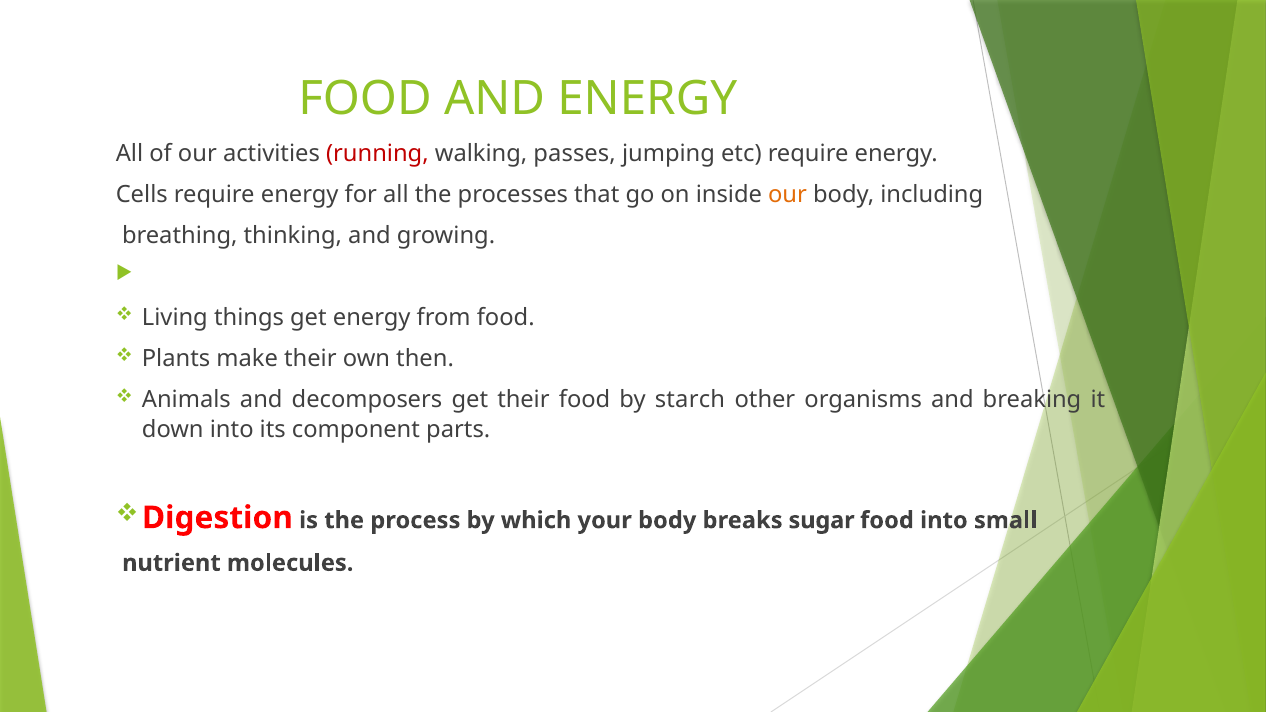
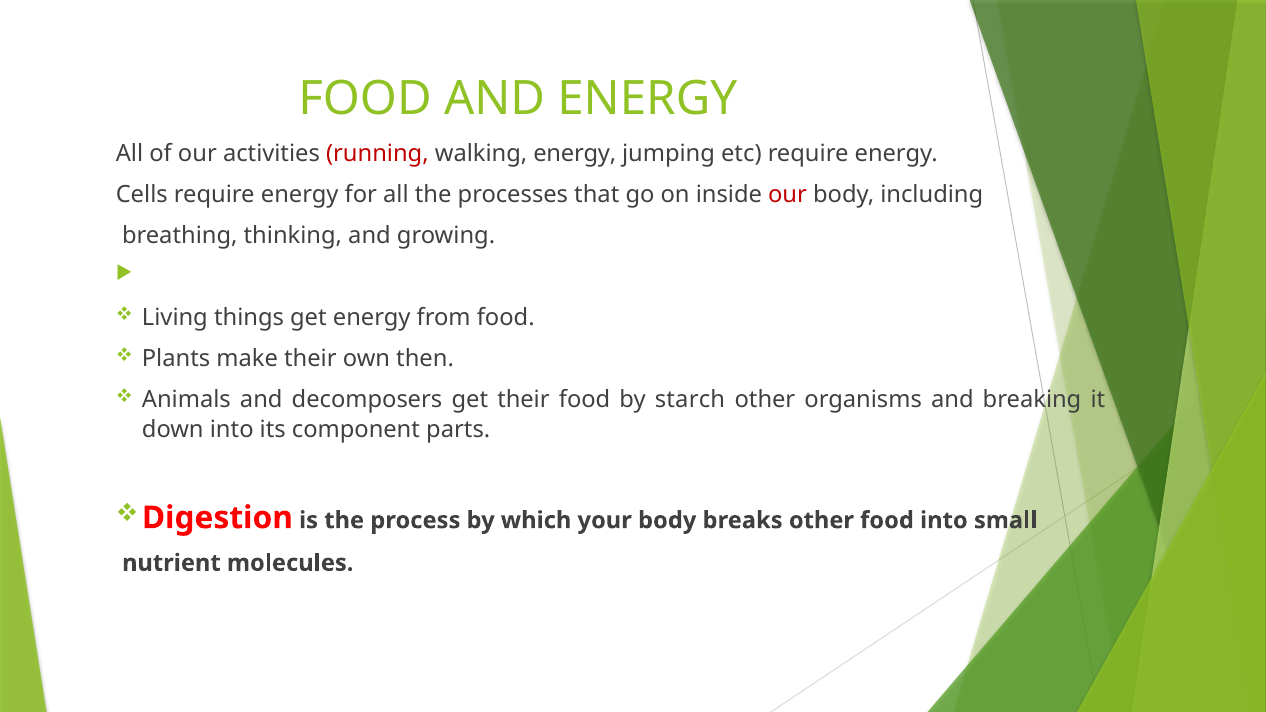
walking passes: passes -> energy (575, 153)
our colour: orange -> red (787, 194)
breaks sugar: sugar -> other (821, 520)
